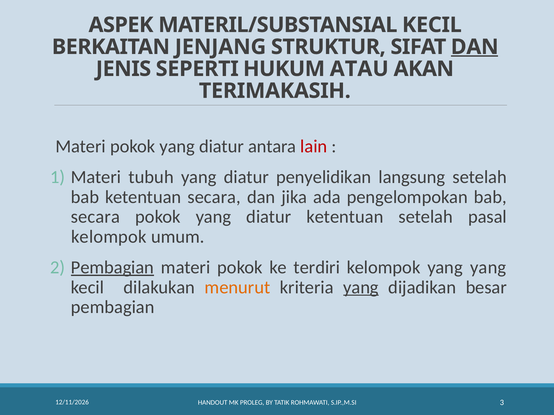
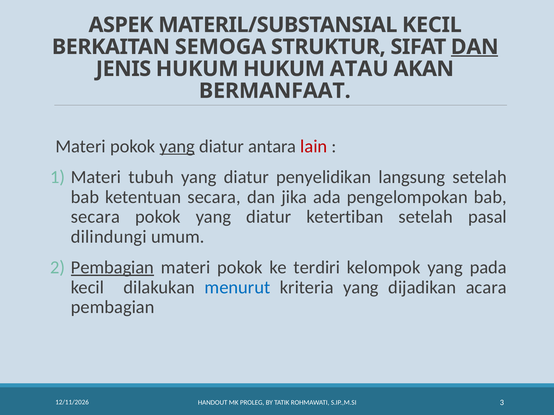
JENJANG: JENJANG -> SEMOGA (221, 47)
JENIS SEPERTI: SEPERTI -> HUKUM (197, 69)
TERIMAKASIH: TERIMAKASIH -> BERMANFAAT (275, 91)
yang underline: none -> present (177, 147)
diatur ketentuan: ketentuan -> ketertiban (345, 217)
kelompok: kelompok -> dilindungi (109, 237)
yang yang: yang -> pada (488, 268)
menurut colour: orange -> blue (237, 288)
yang underline: present -> none (361, 288)
besar: besar -> acara (486, 288)
